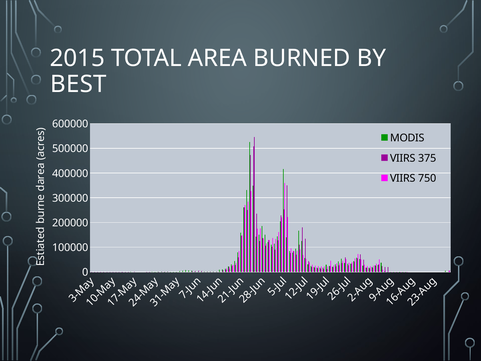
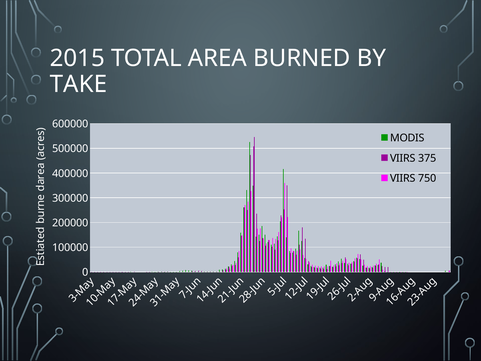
BEST: BEST -> TAKE (79, 84)
